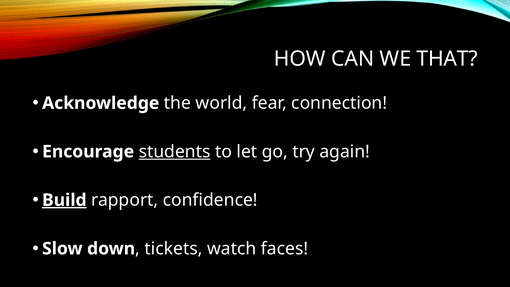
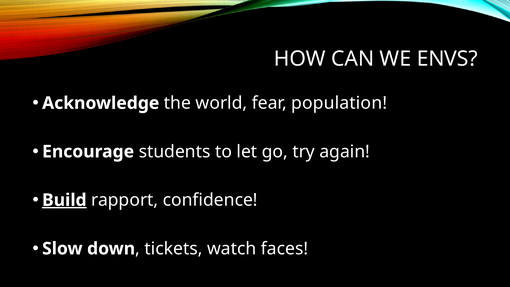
THAT: THAT -> ENVS (447, 59)
connection: connection -> population (339, 103)
students underline: present -> none (175, 152)
